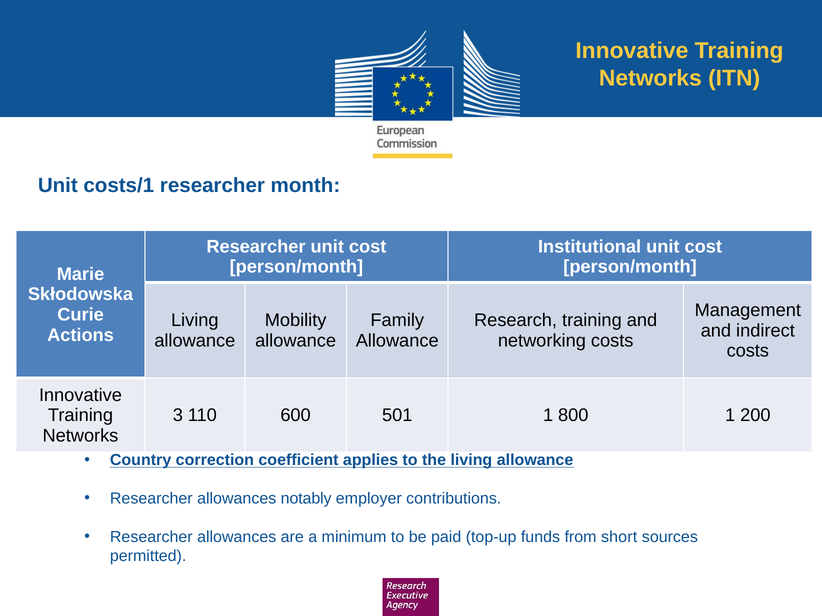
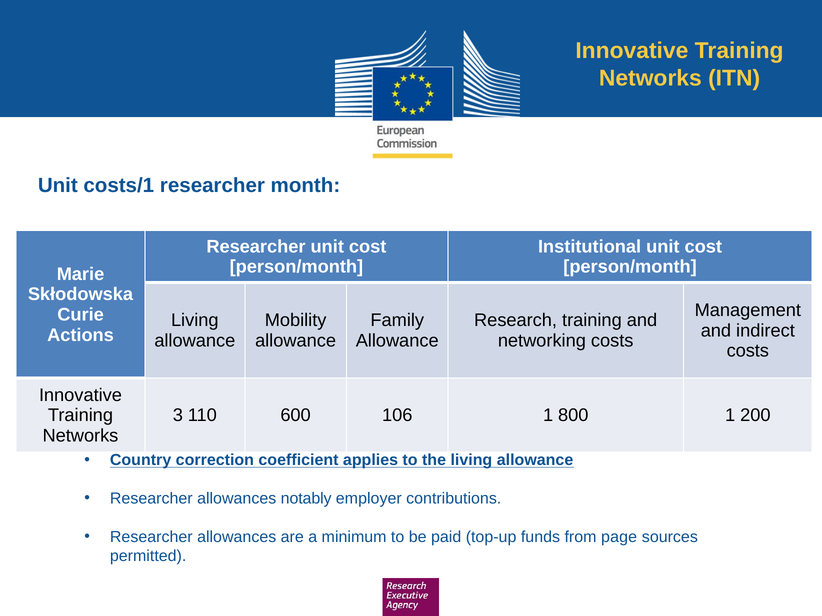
501: 501 -> 106 (397, 416)
short: short -> page (619, 537)
